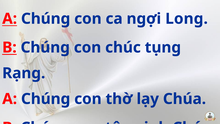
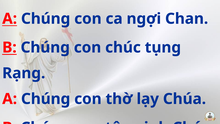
Long: Long -> Chan (187, 19)
